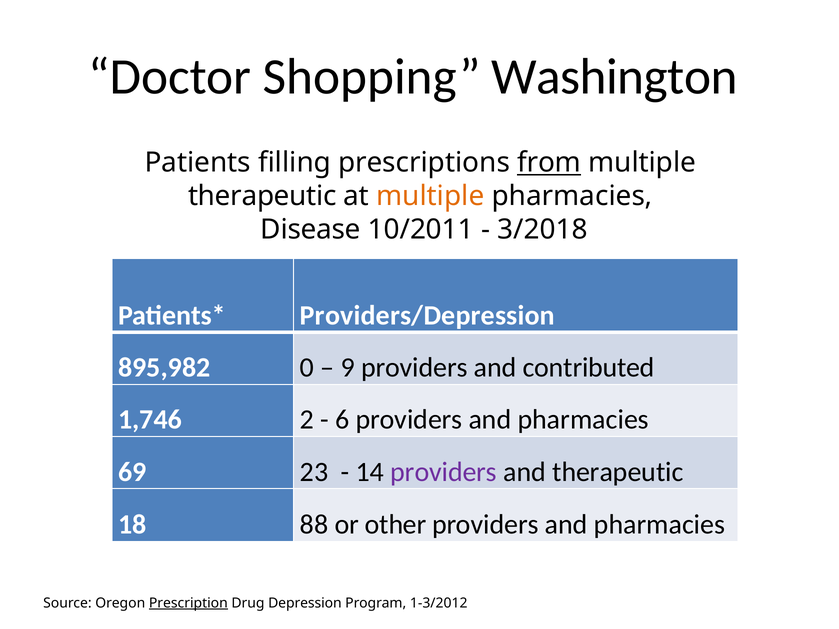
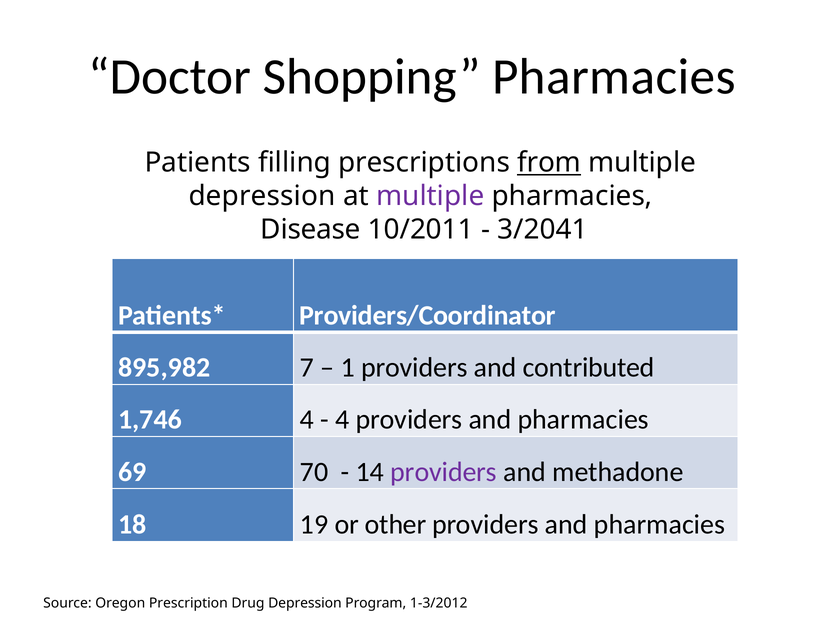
Shopping Washington: Washington -> Pharmacies (614, 77)
therapeutic: therapeutic -> depression (262, 196)
multiple colour: orange -> purple (430, 196)
3/2018: 3/2018 -> 3/2041 (543, 230)
Providers/Depression: Providers/Depression -> Providers/Coordinator (428, 316)
0: 0 -> 7 (307, 368)
9: 9 -> 1 (348, 368)
1,746 2: 2 -> 4 (307, 420)
6: 6 -> 4 (342, 420)
23: 23 -> 70 (314, 472)
and therapeutic: therapeutic -> methadone (618, 472)
88: 88 -> 19 (314, 525)
Prescription underline: present -> none (188, 603)
